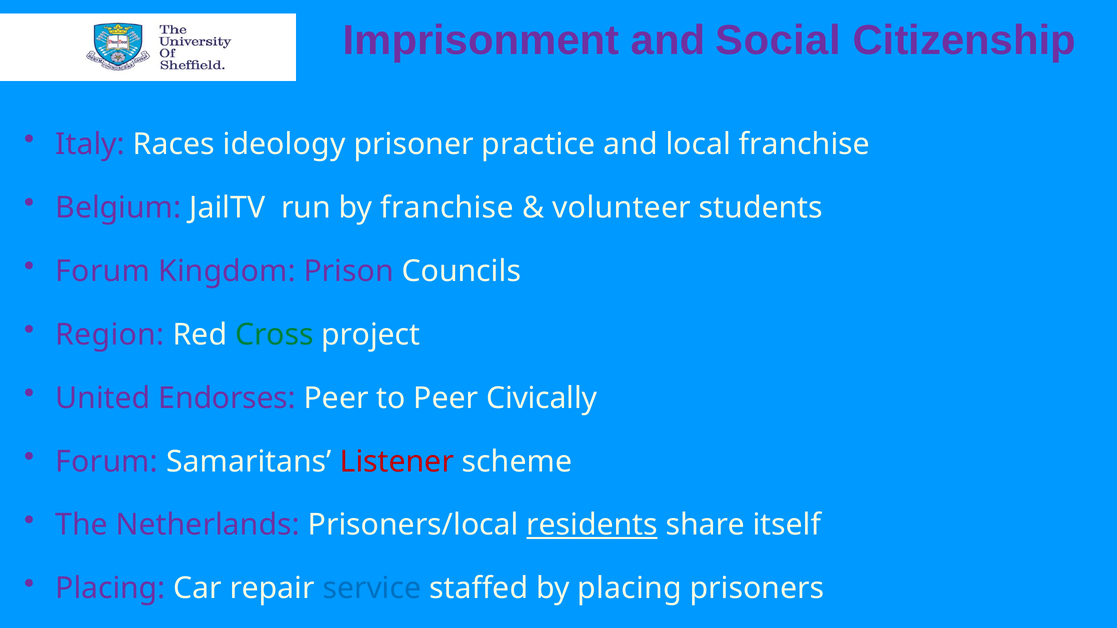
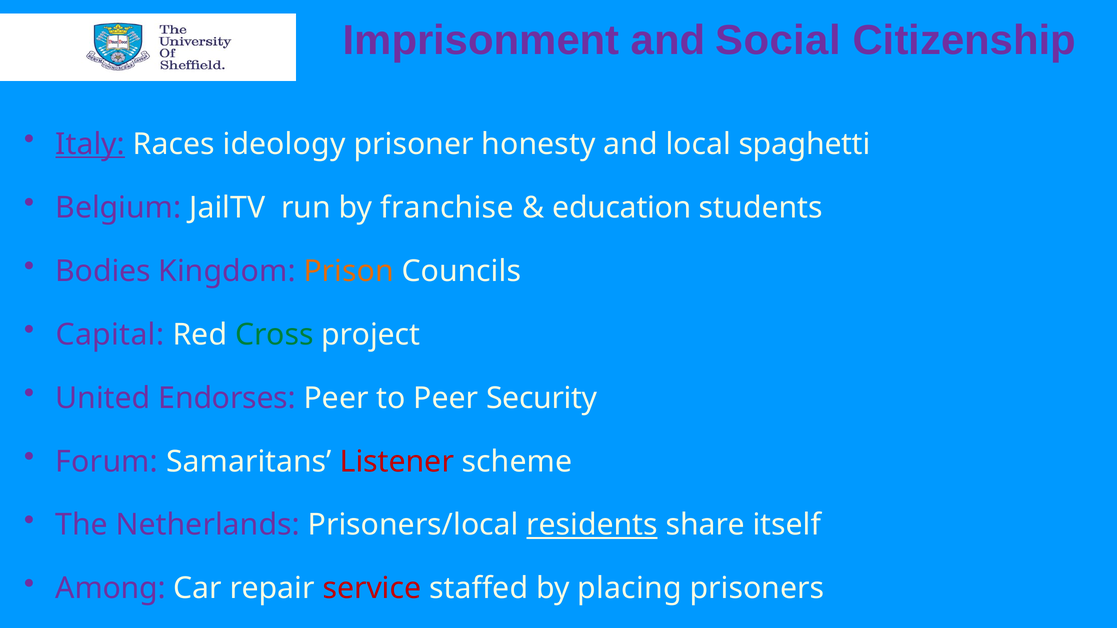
Italy underline: none -> present (90, 144)
practice: practice -> honesty (538, 144)
local franchise: franchise -> spaghetti (805, 144)
volunteer: volunteer -> education (622, 208)
Forum: Forum -> Bodies (103, 271)
Prison colour: purple -> orange (349, 271)
Region: Region -> Capital (110, 335)
Civically: Civically -> Security (542, 398)
Placing: Placing -> Among (111, 589)
service colour: blue -> red (372, 589)
